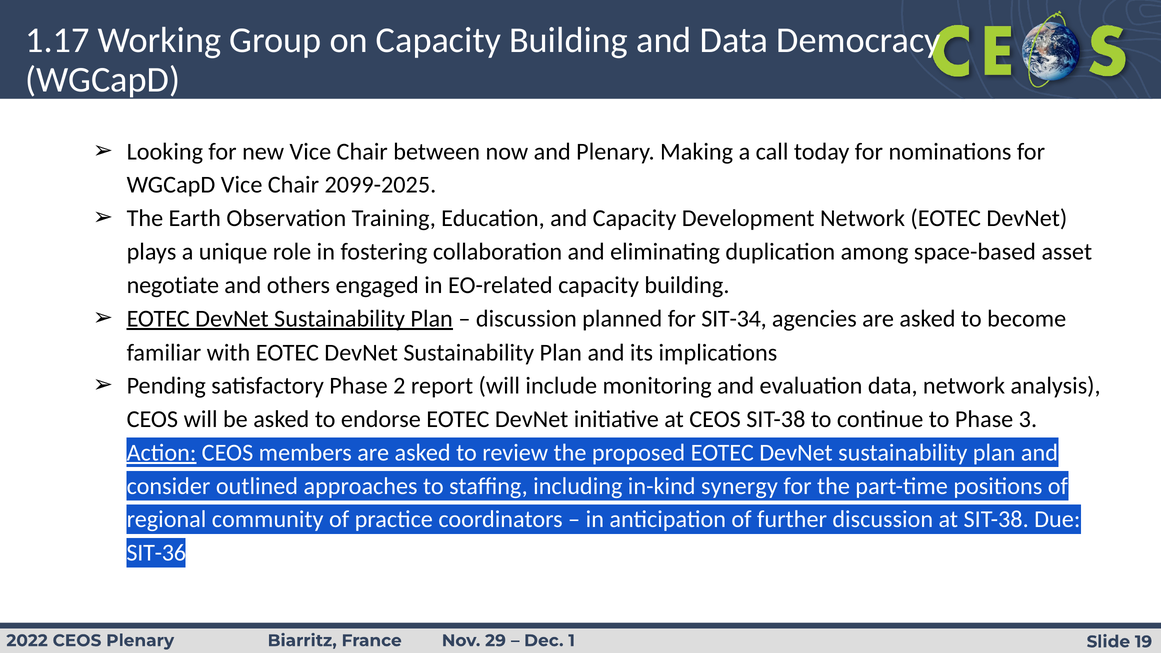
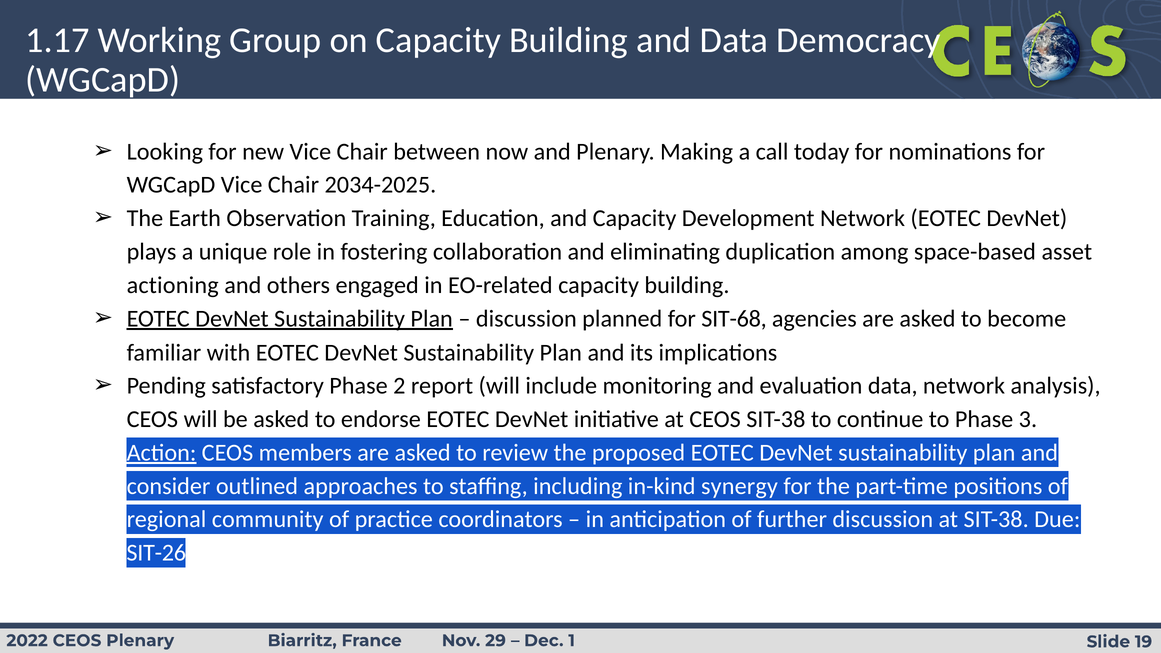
2099-2025: 2099-2025 -> 2034-2025 (380, 185)
negotiate: negotiate -> actioning (173, 285)
SIT-34: SIT-34 -> SIT-68 (734, 319)
SIT-36: SIT-36 -> SIT-26 (156, 553)
